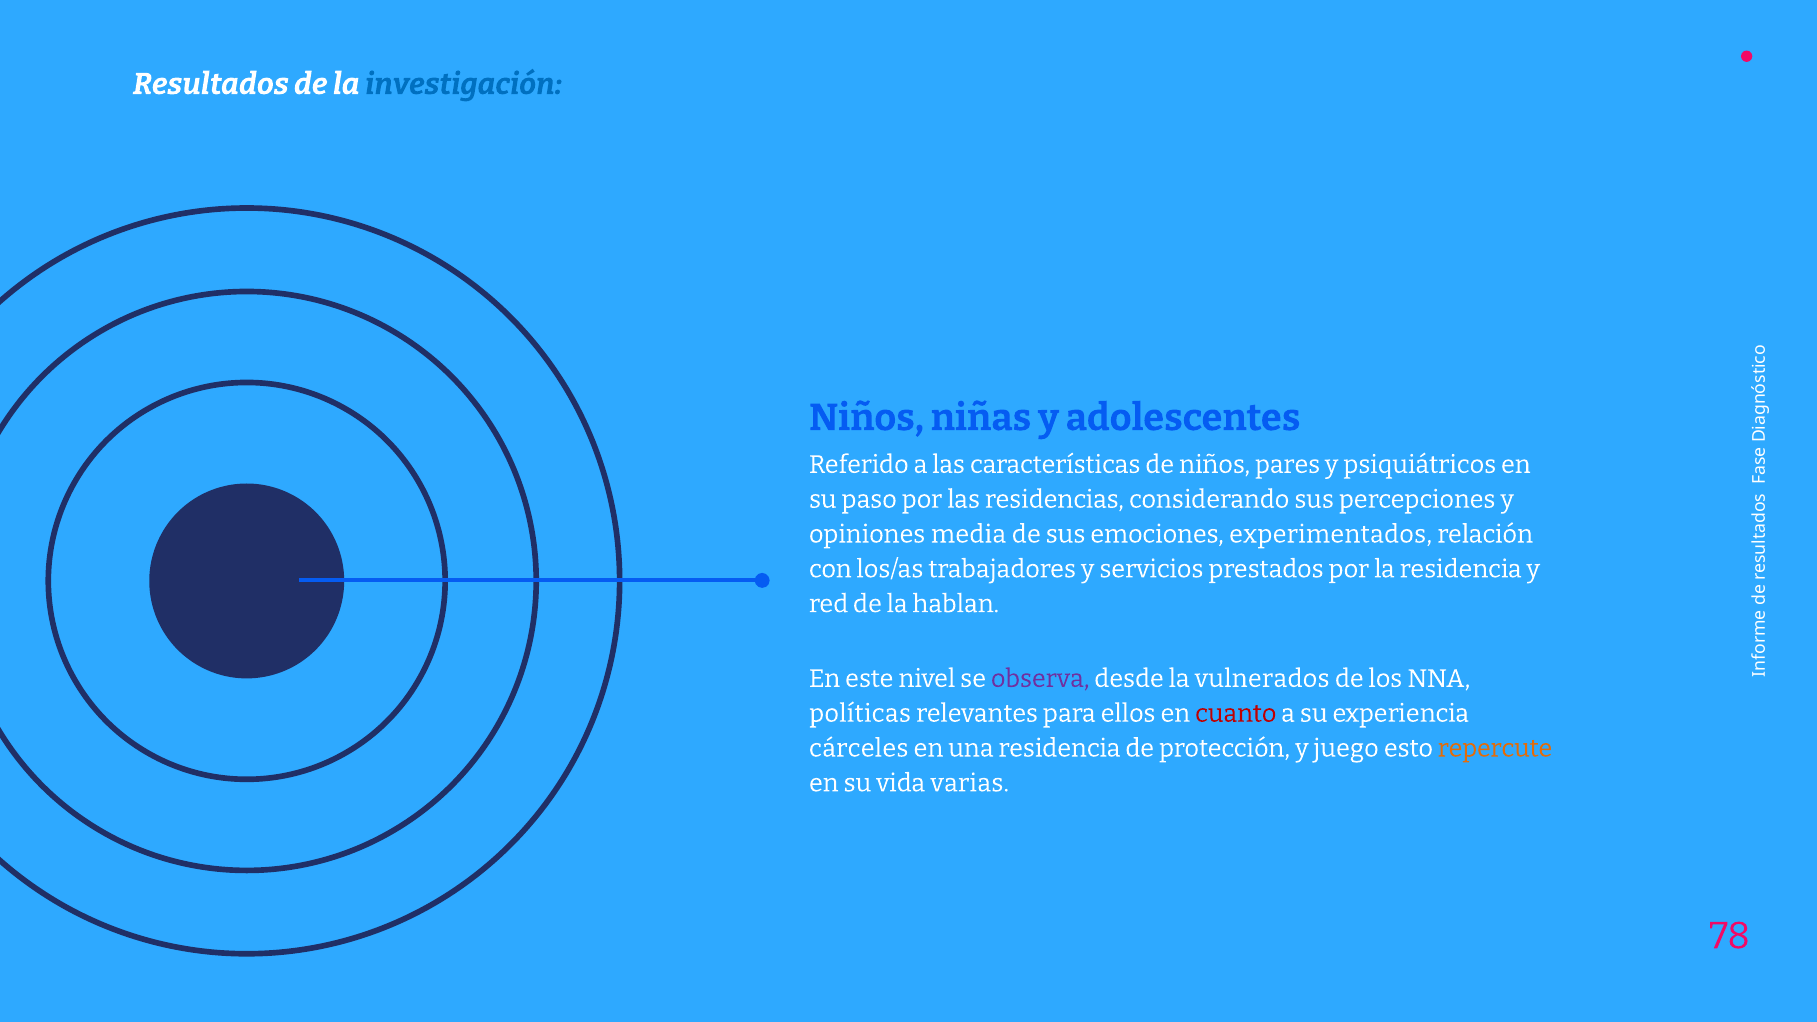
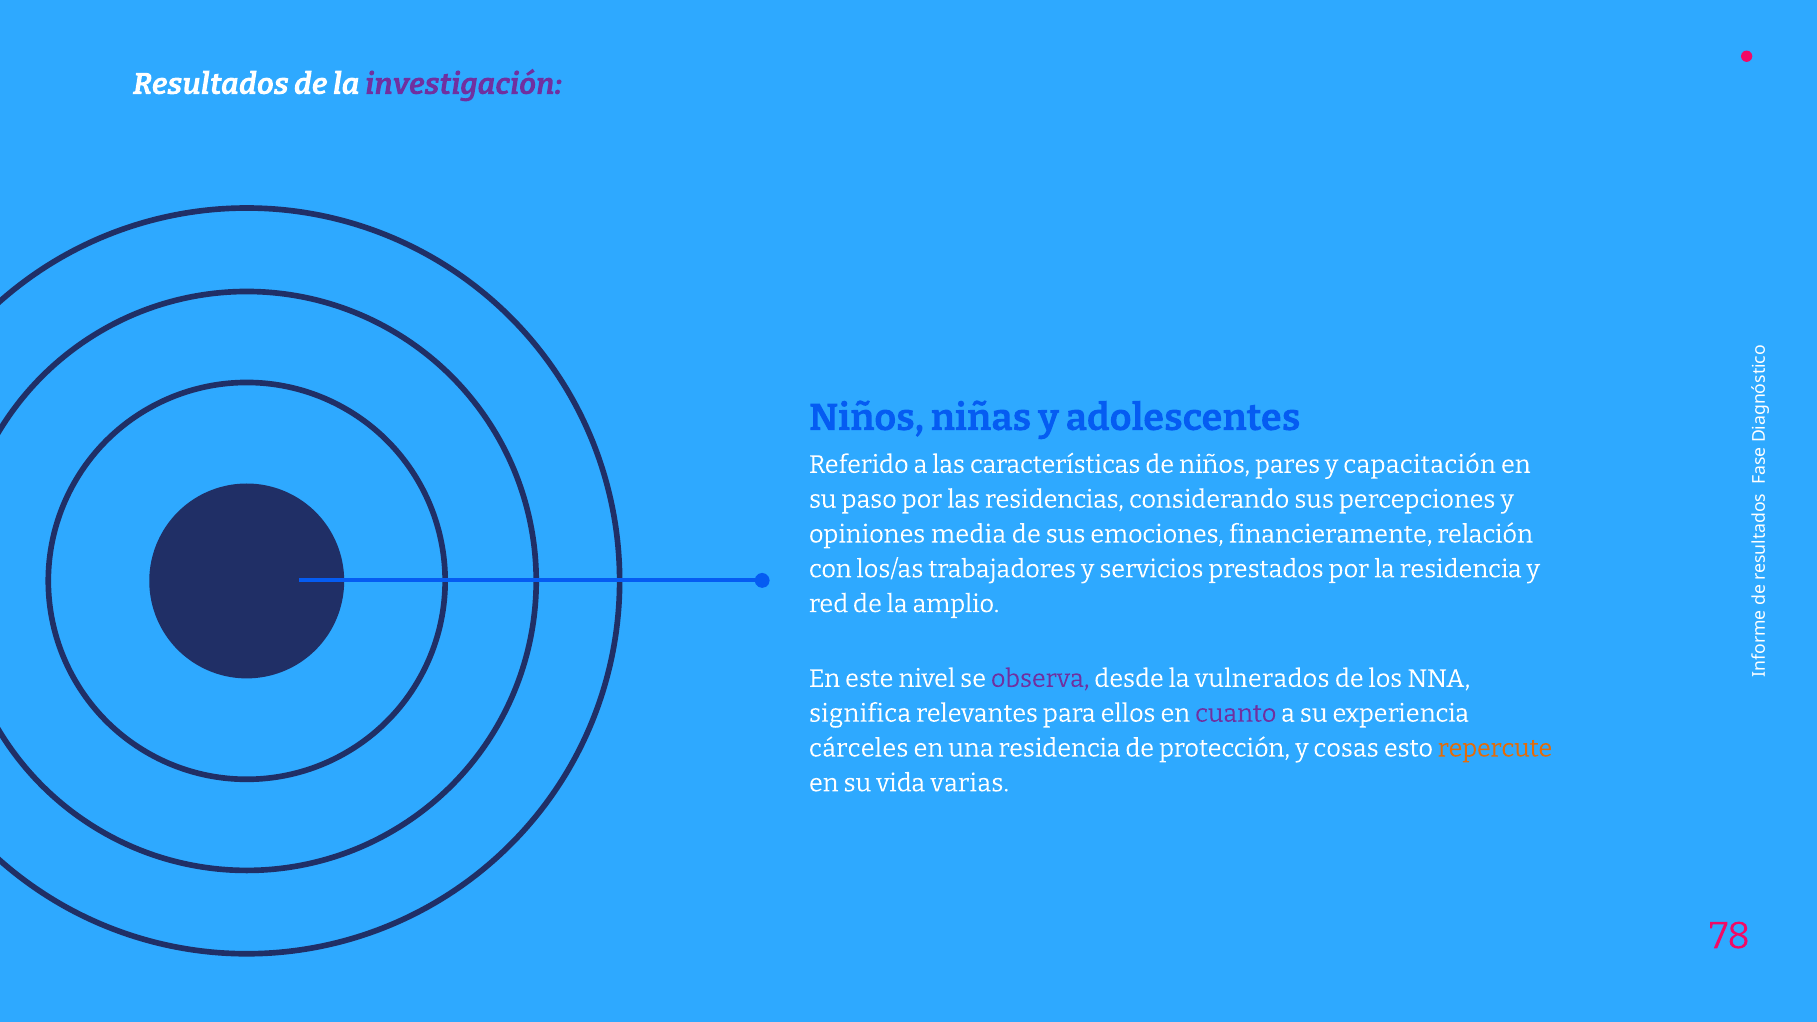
investigación colour: blue -> purple (464, 84)
psiquiátricos: psiquiátricos -> capacitación (1420, 465)
experimentados: experimentados -> financieramente (1331, 534)
hablan: hablan -> amplio (956, 604)
políticas: políticas -> significa (860, 713)
cuanto colour: red -> purple (1236, 713)
juego: juego -> cosas (1346, 748)
